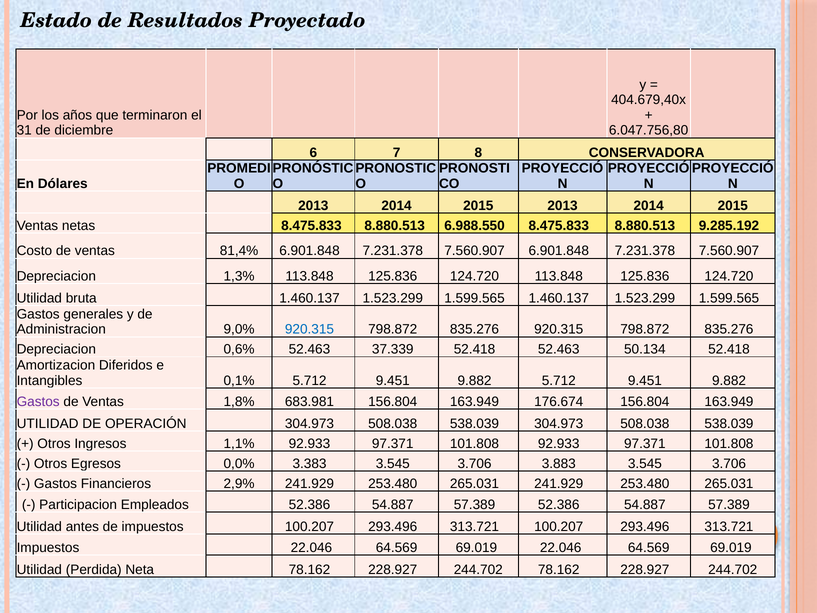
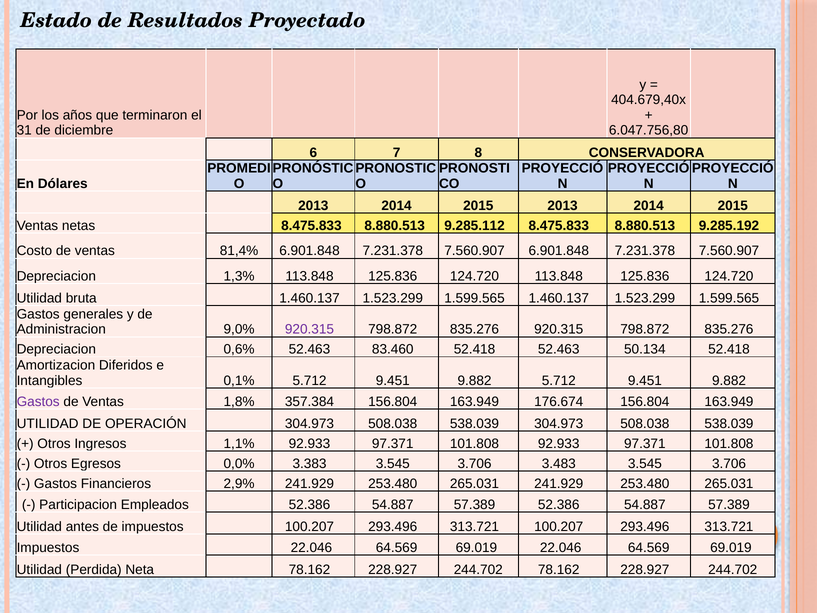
6.988.550: 6.988.550 -> 9.285.112 (475, 226)
920.315 colour: blue -> purple (309, 329)
37.339: 37.339 -> 83.460 (393, 349)
683.981: 683.981 -> 357.384 (309, 401)
3.883: 3.883 -> 3.483 (559, 463)
